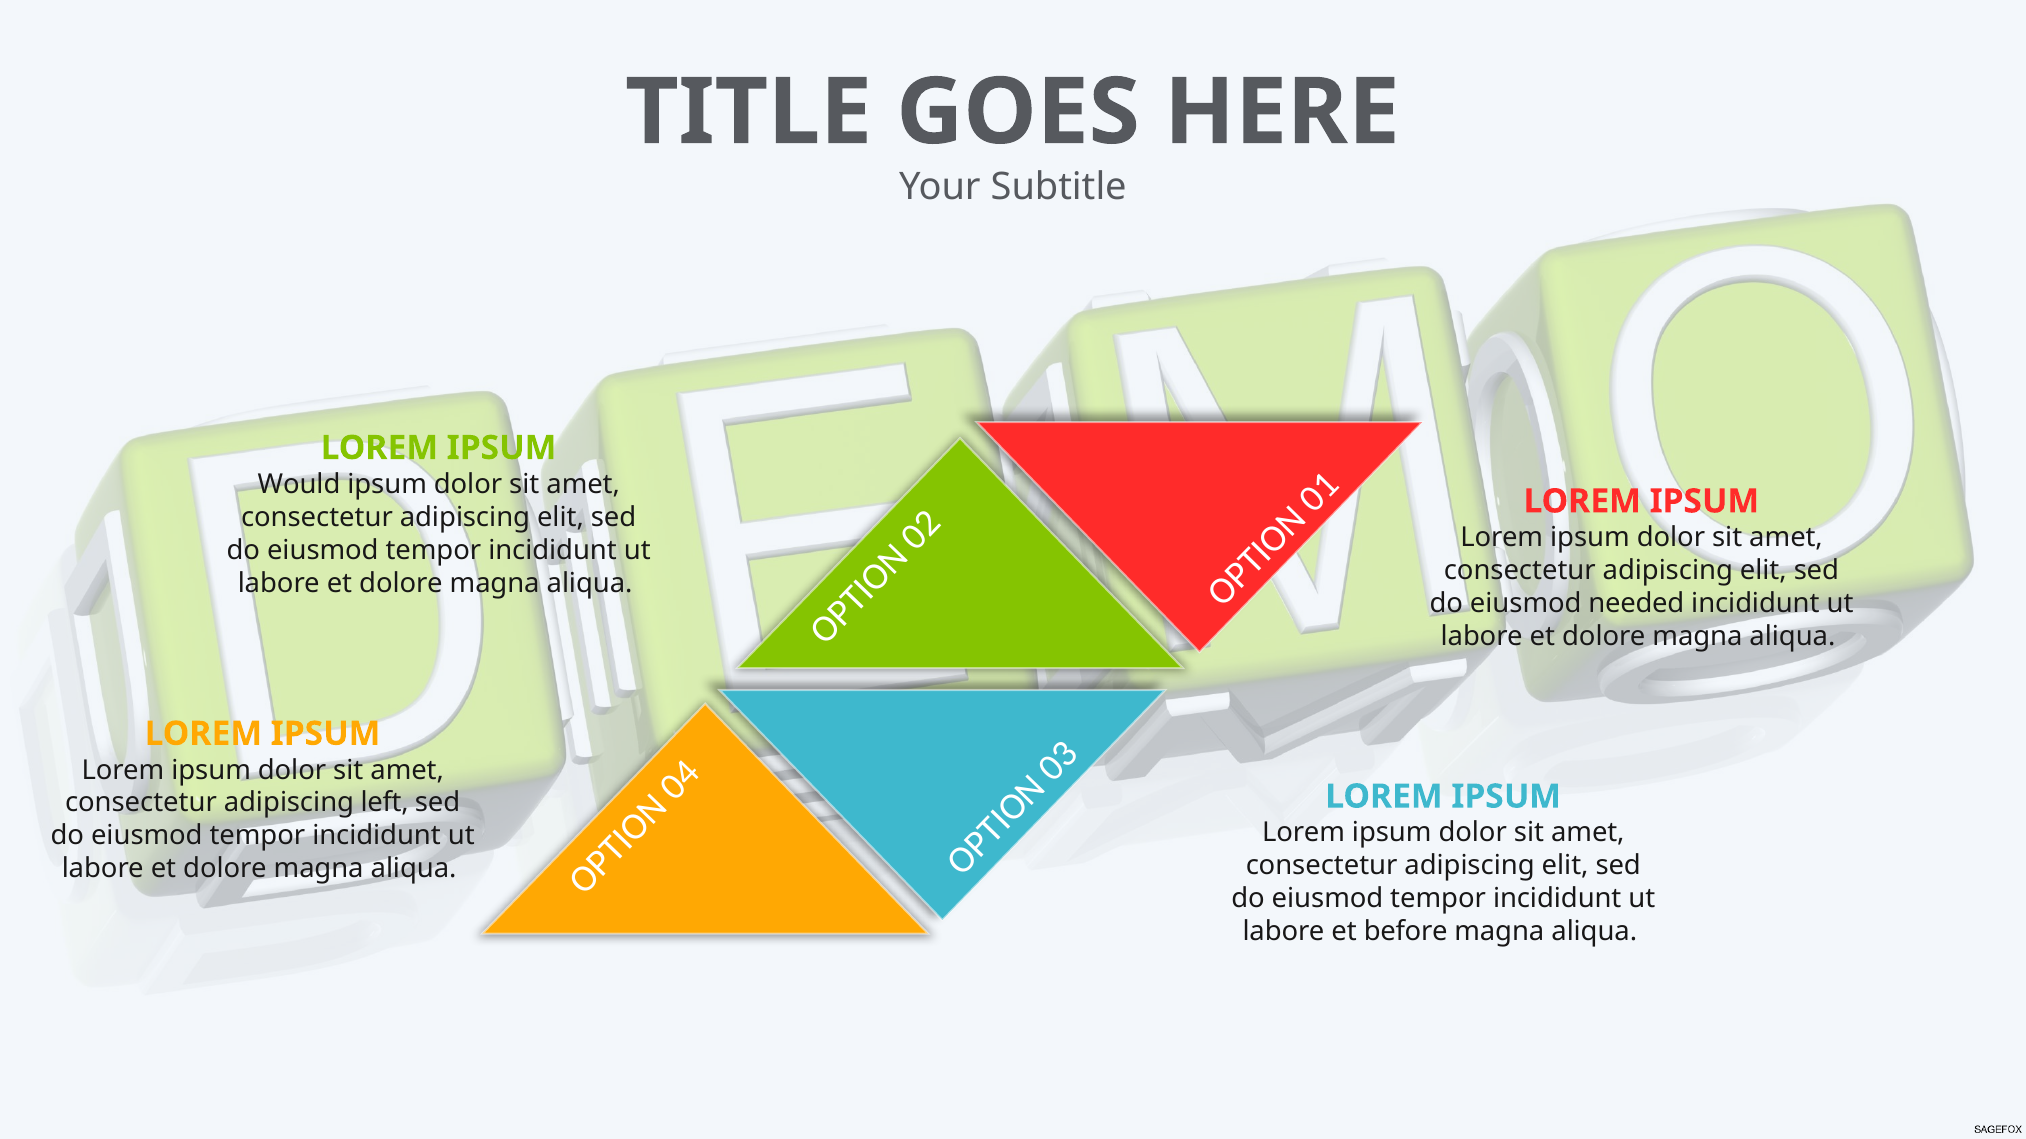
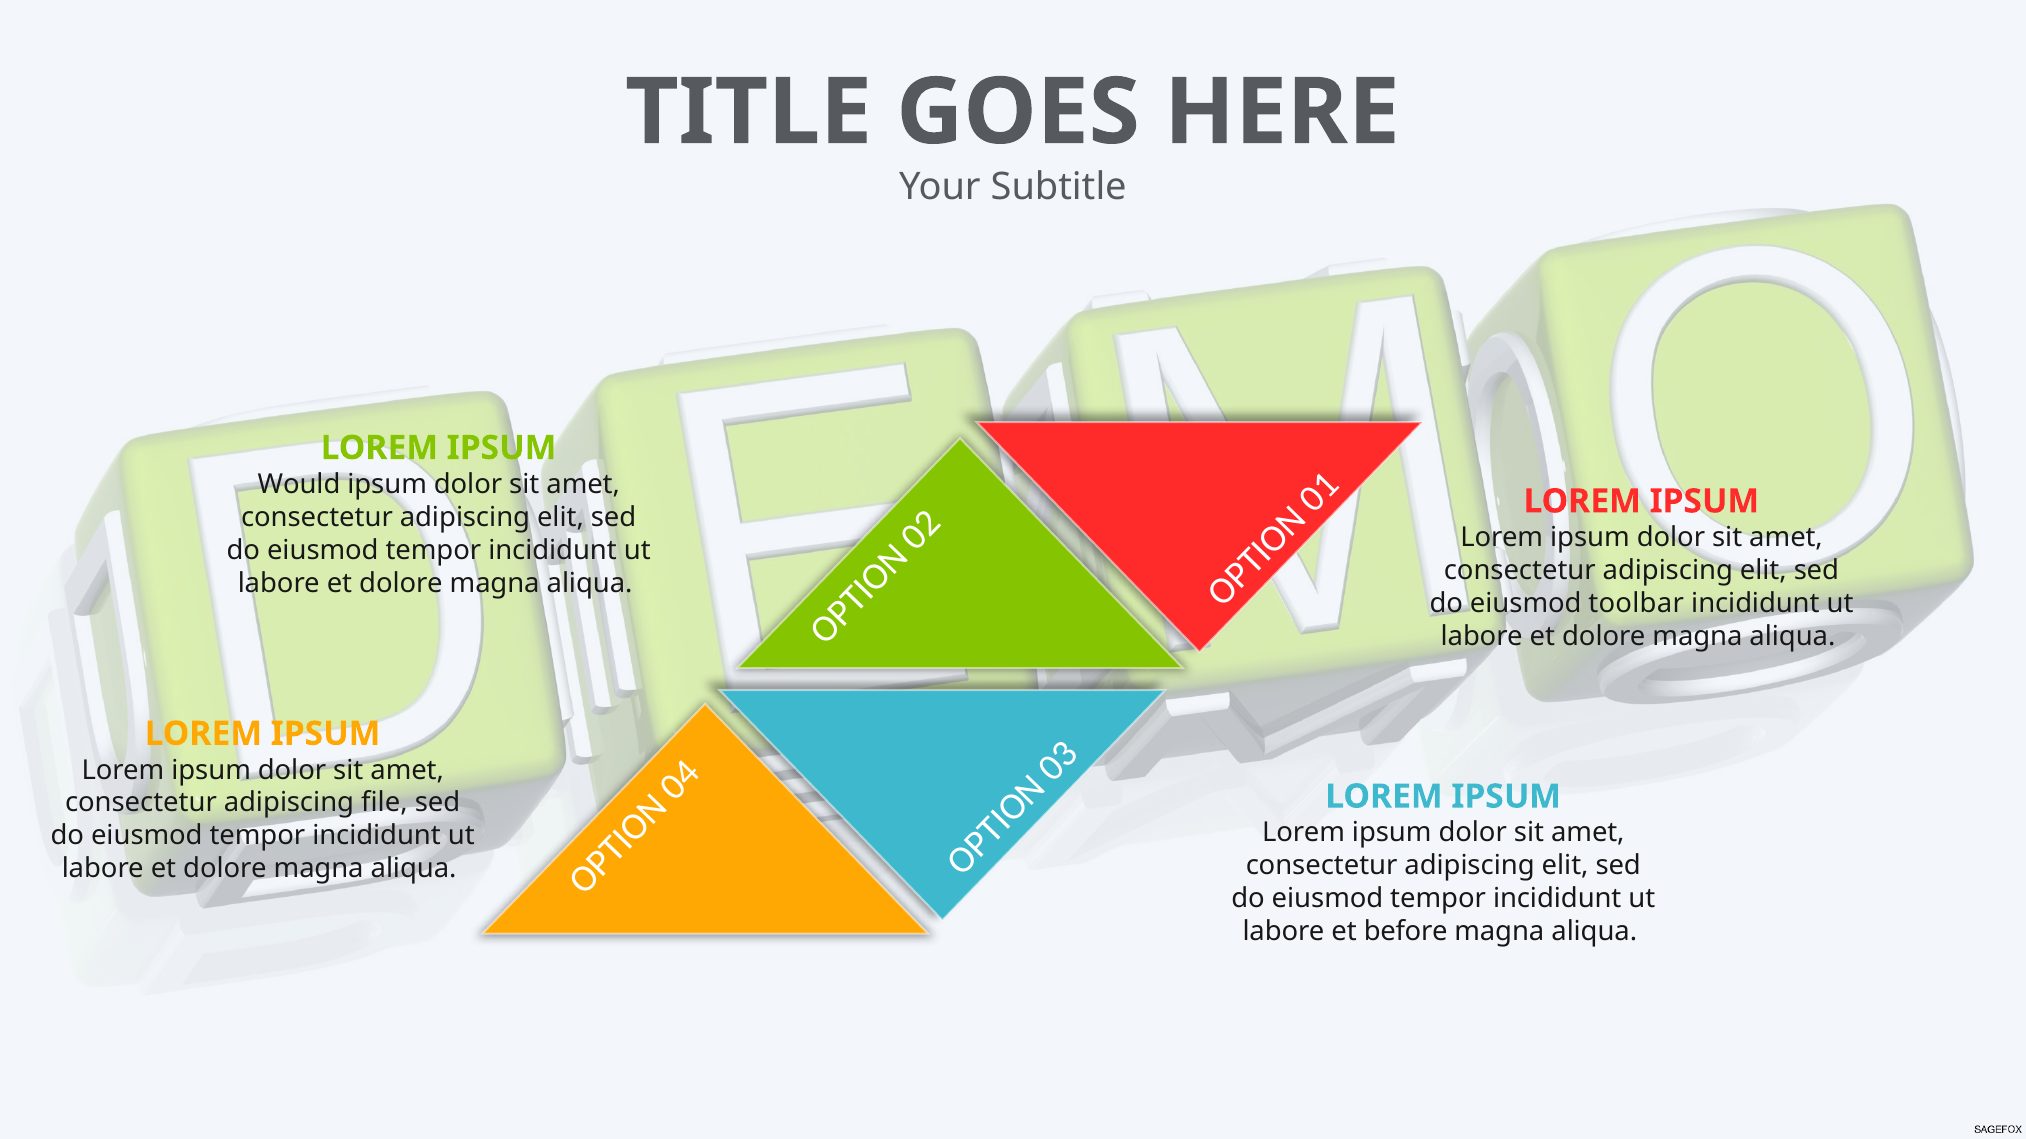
needed: needed -> toolbar (1636, 604)
left: left -> file (384, 803)
